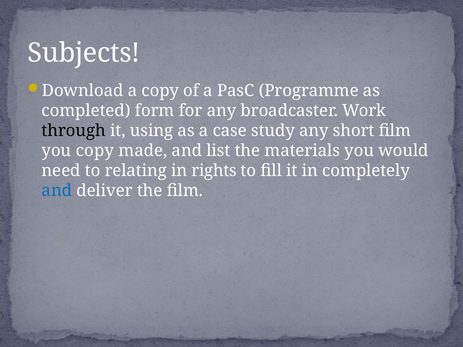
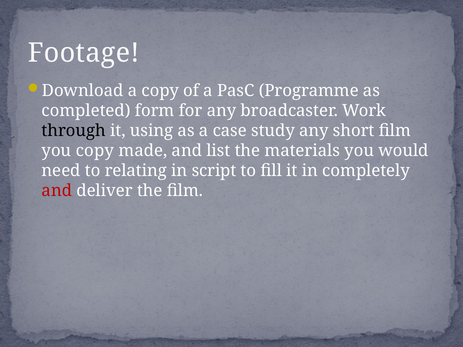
Subjects: Subjects -> Footage (84, 53)
rights: rights -> script (214, 171)
and colour: blue -> red (57, 191)
